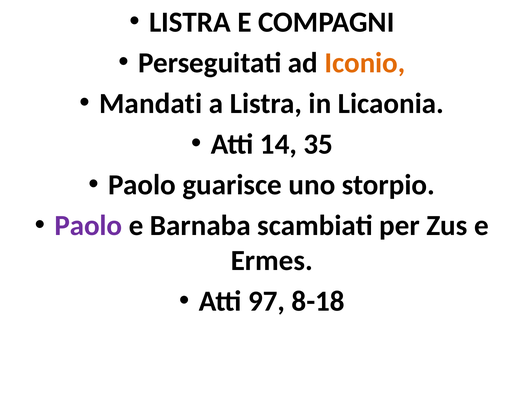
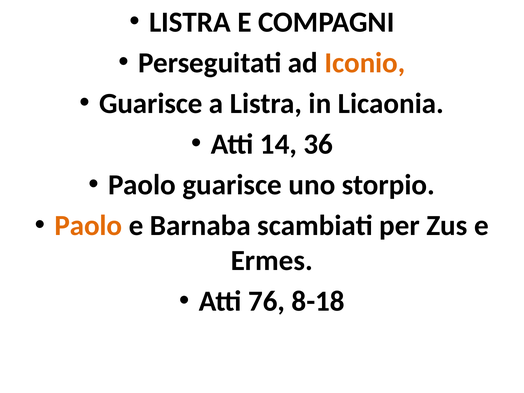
Mandati: Mandati -> Guarisce (151, 104)
35: 35 -> 36 (318, 144)
Paolo colour: purple -> orange (88, 226)
97: 97 -> 76 (267, 301)
